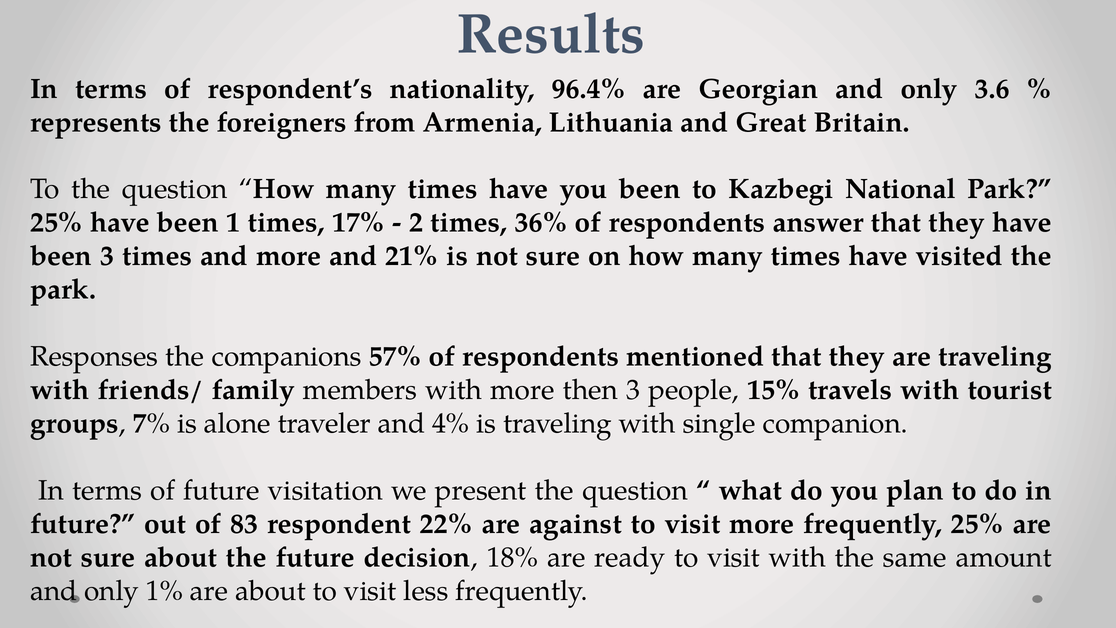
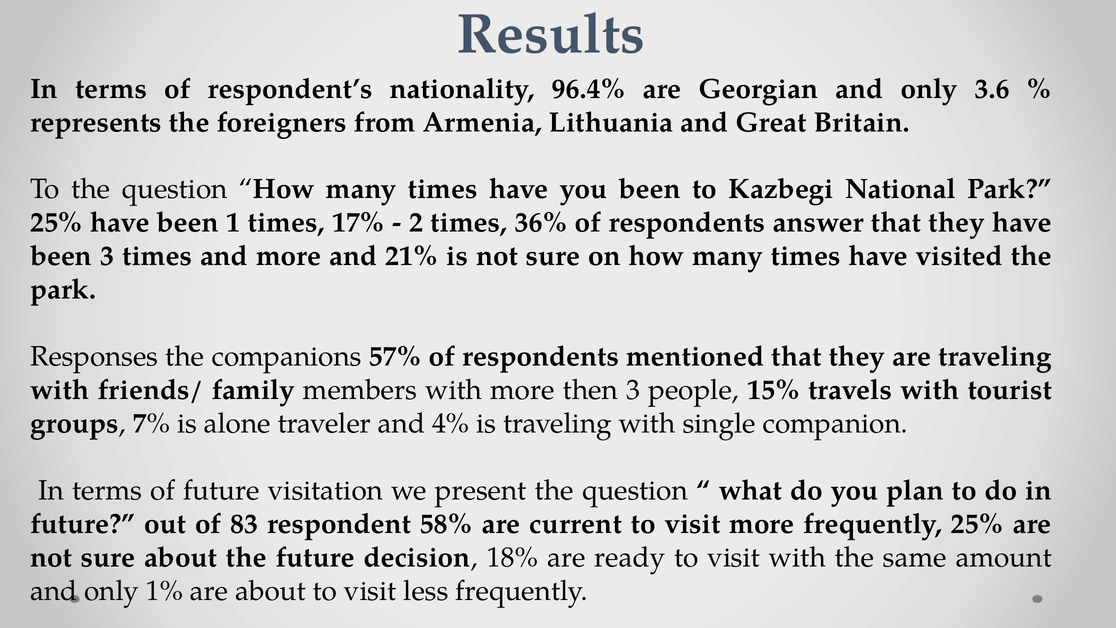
22%: 22% -> 58% (446, 524)
against: against -> current (576, 524)
